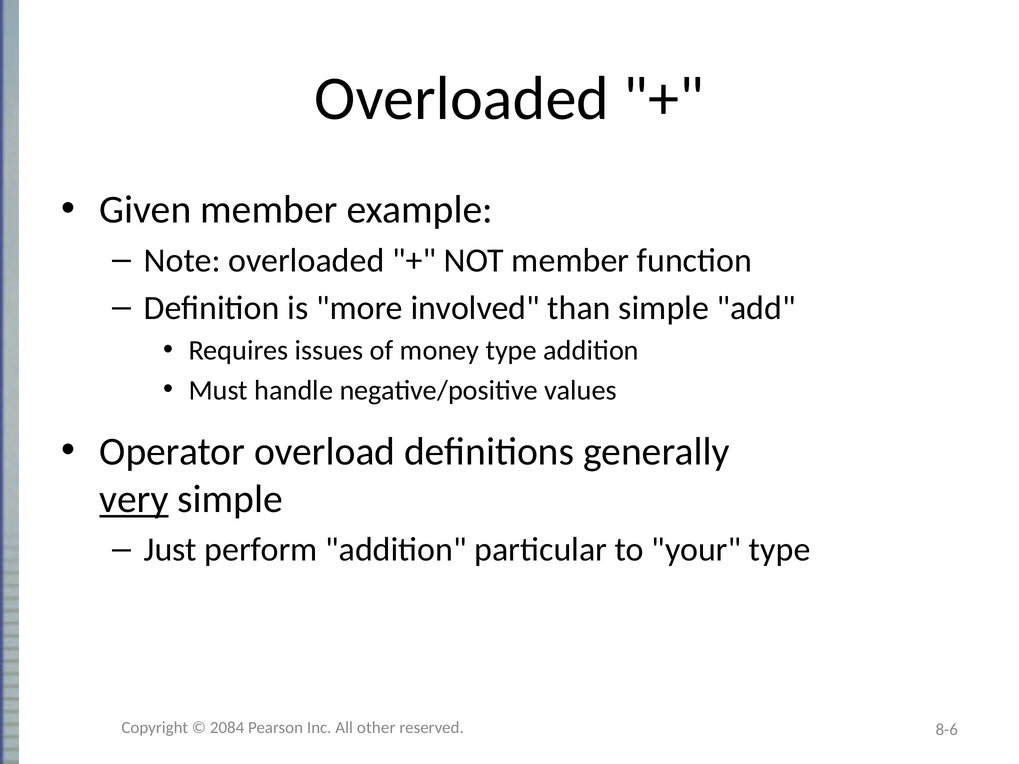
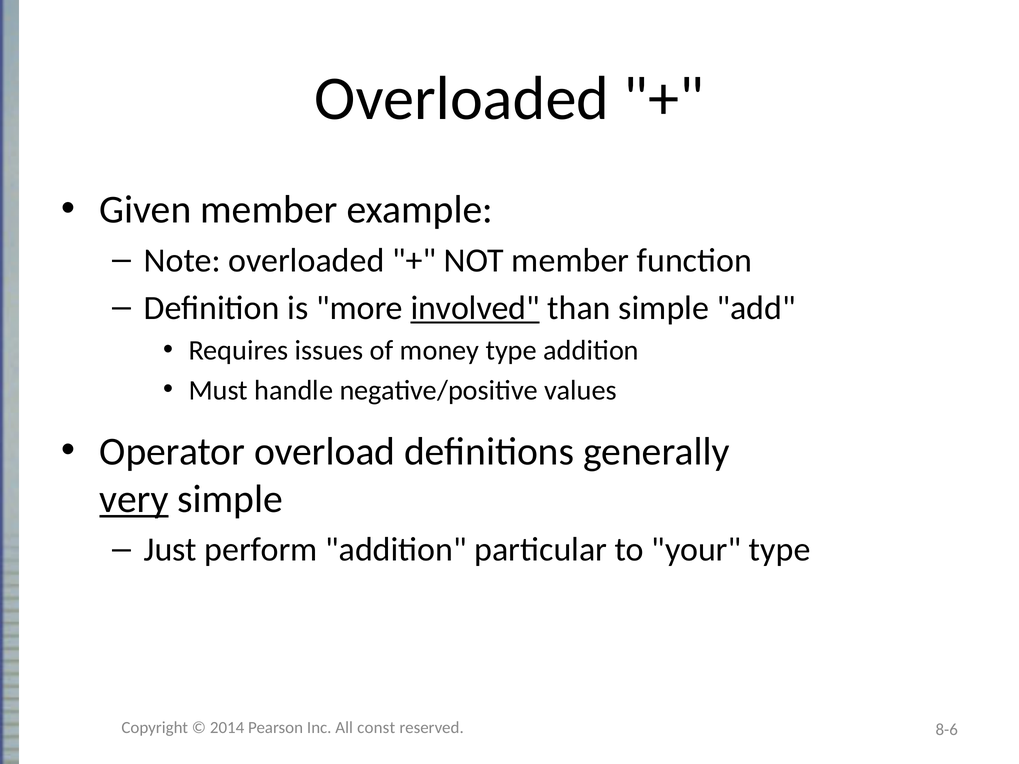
involved underline: none -> present (475, 308)
2084: 2084 -> 2014 (227, 728)
other: other -> const (376, 728)
